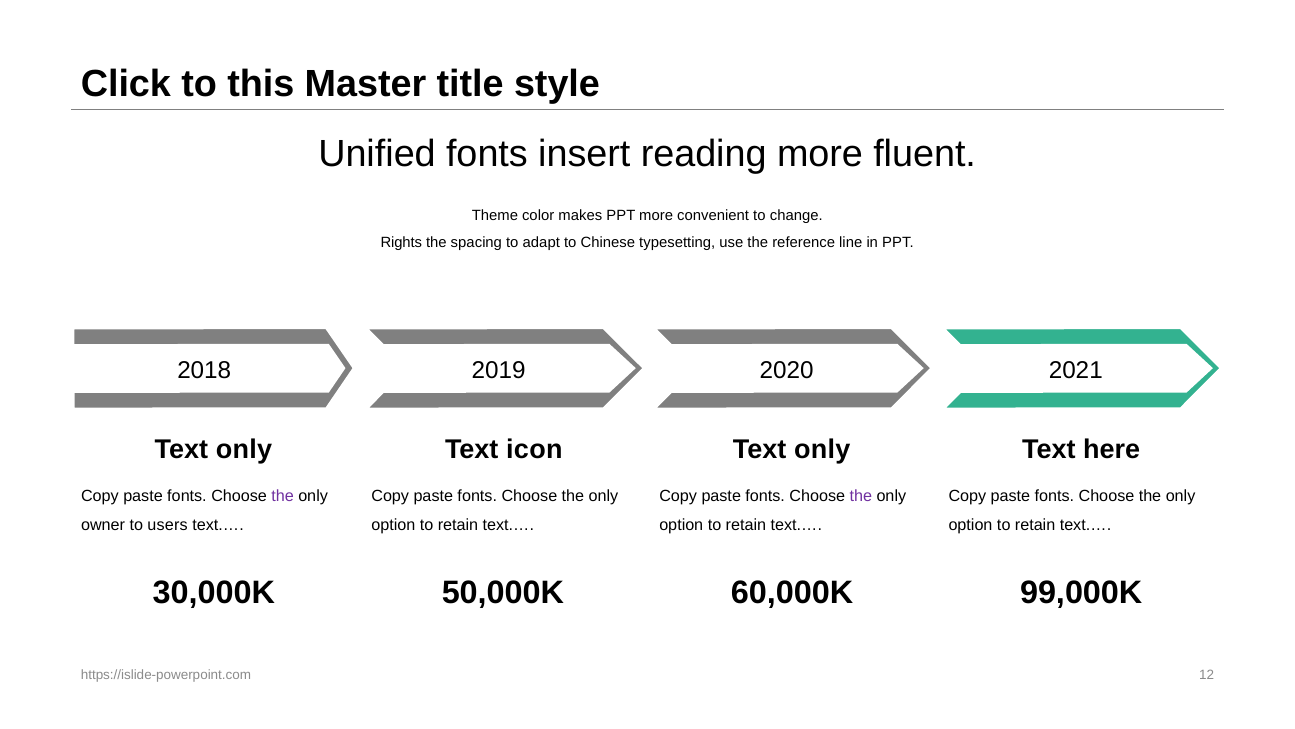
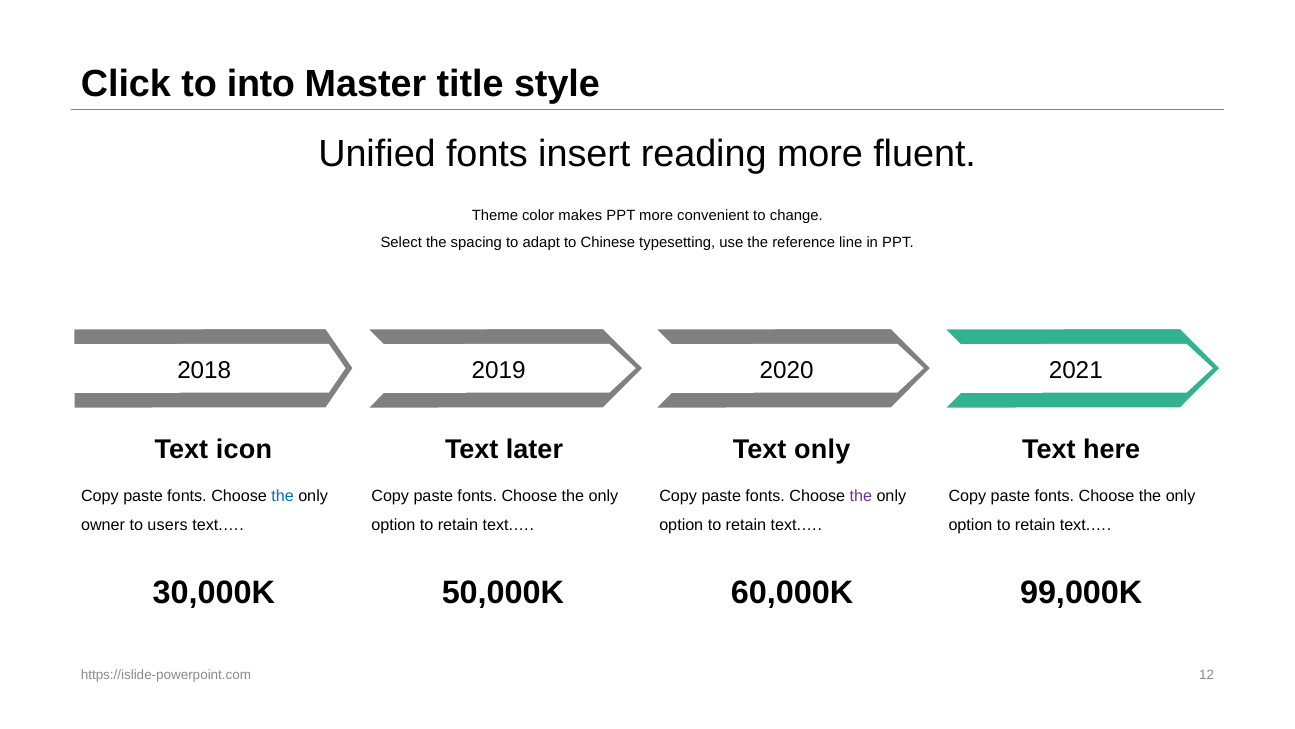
this: this -> into (261, 84)
Rights: Rights -> Select (401, 242)
only: only -> icon (244, 449)
icon: icon -> later (534, 449)
the colour: purple -> blue (283, 496)
